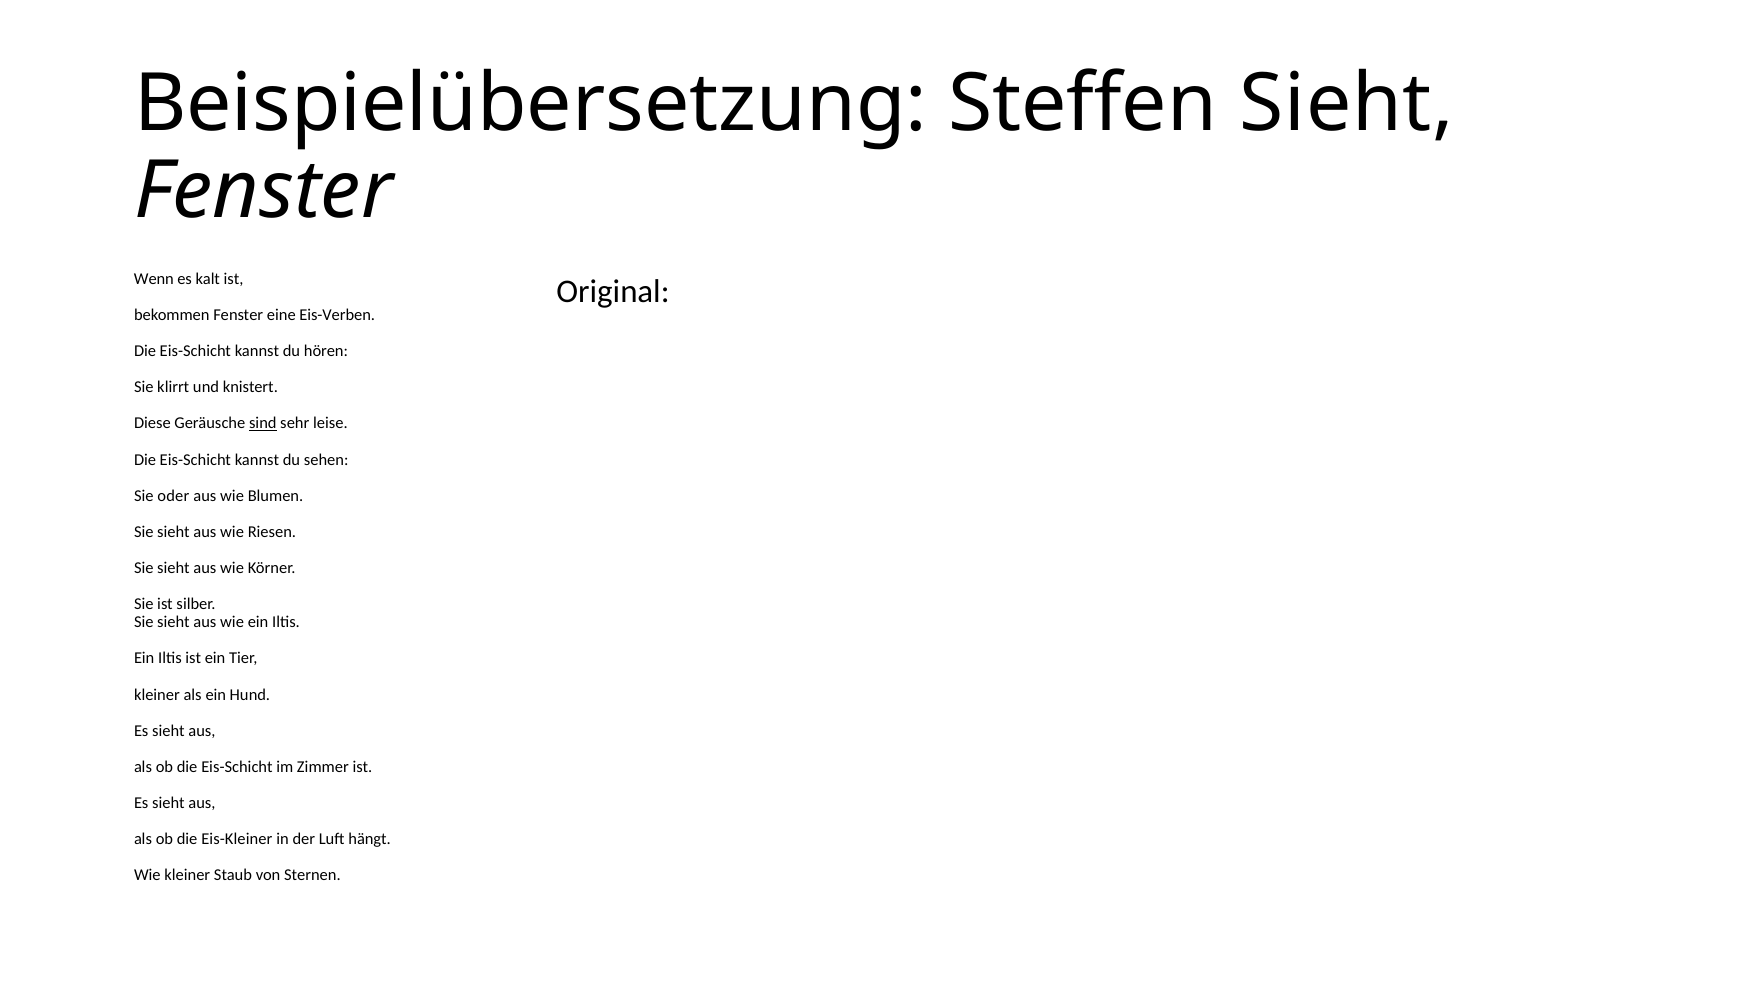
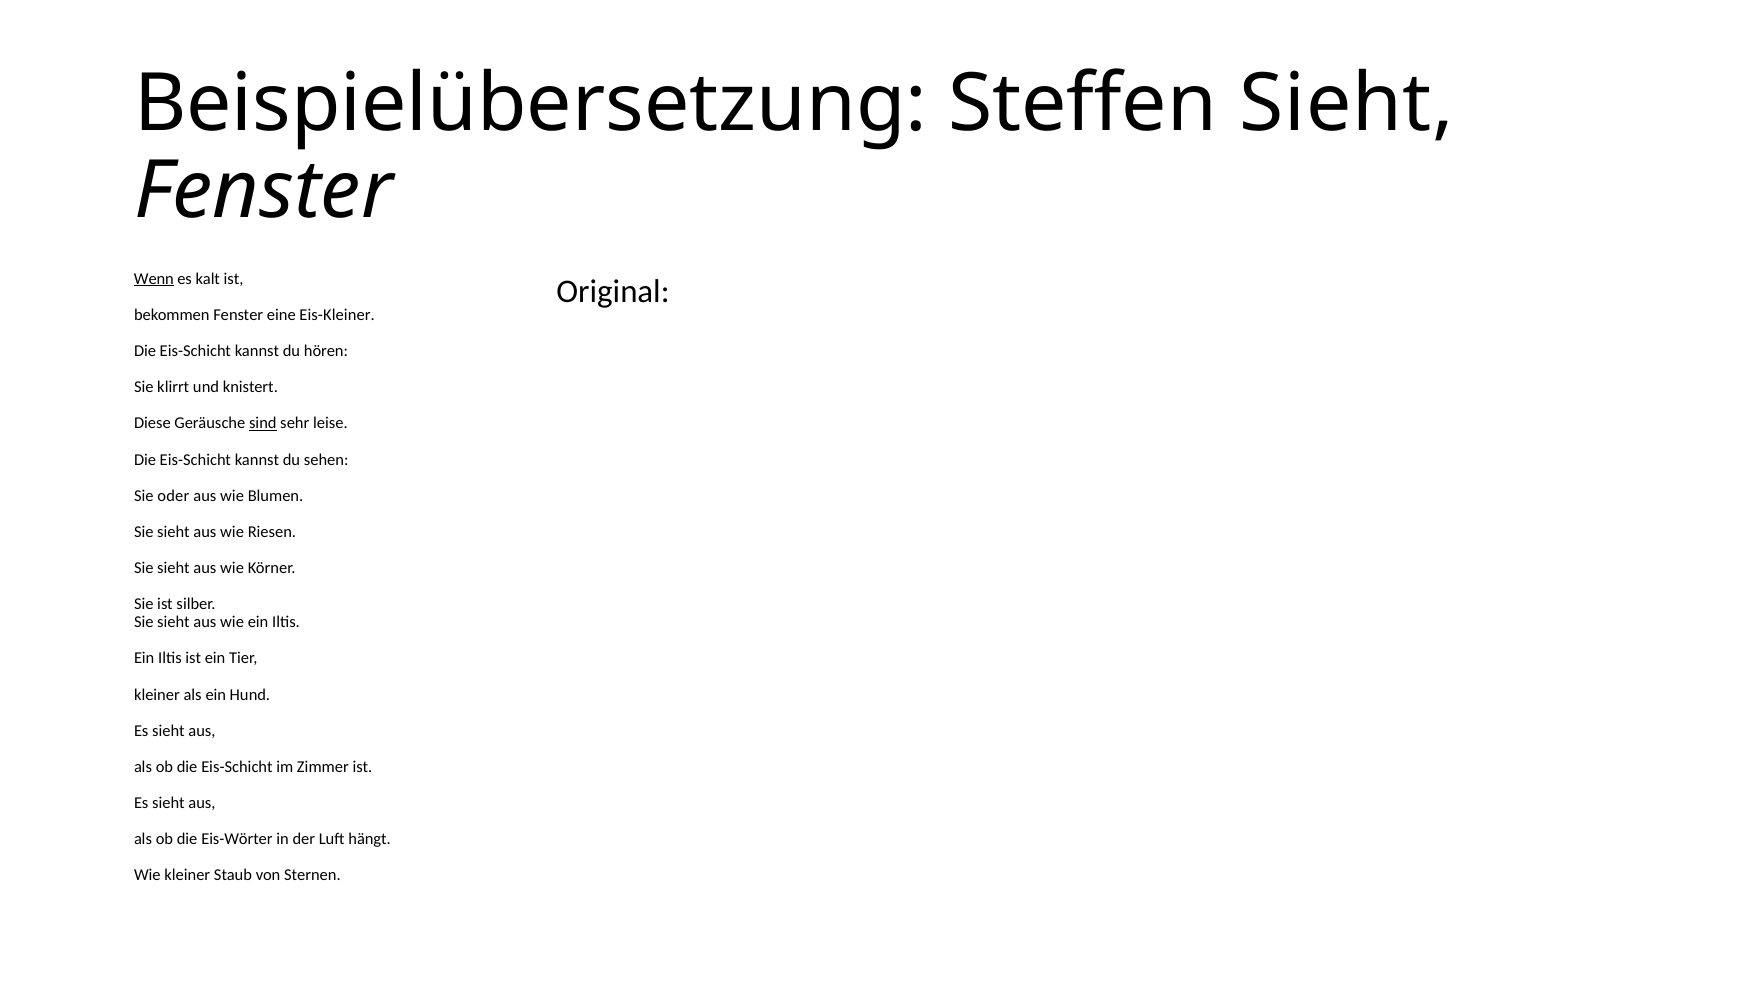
Wenn underline: none -> present (154, 279)
Eis-Verben: Eis-Verben -> Eis-Kleiner (337, 315)
Eis-Kleiner: Eis-Kleiner -> Eis-Wörter (237, 839)
